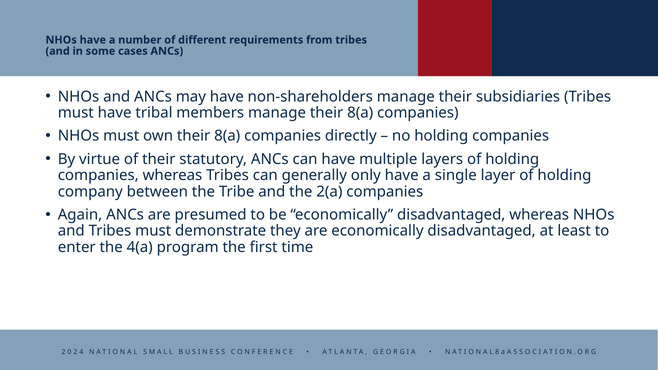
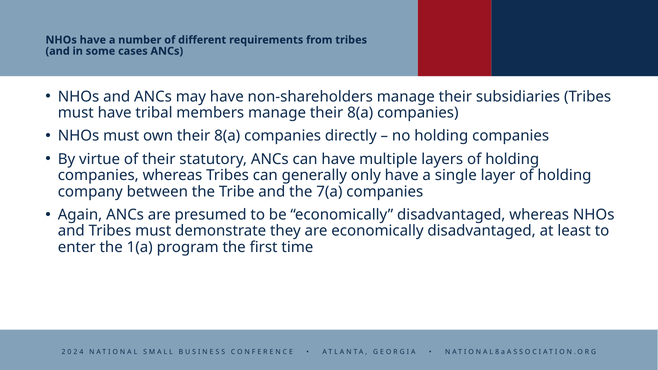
2(a: 2(a -> 7(a (329, 192)
4(a: 4(a -> 1(a (140, 247)
